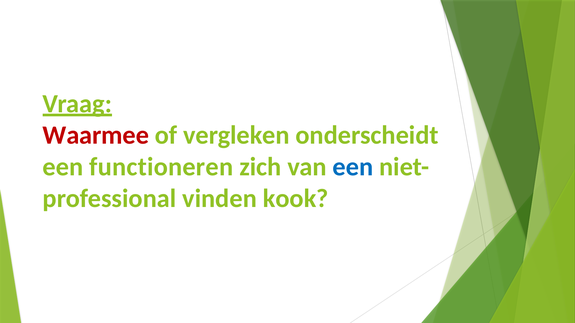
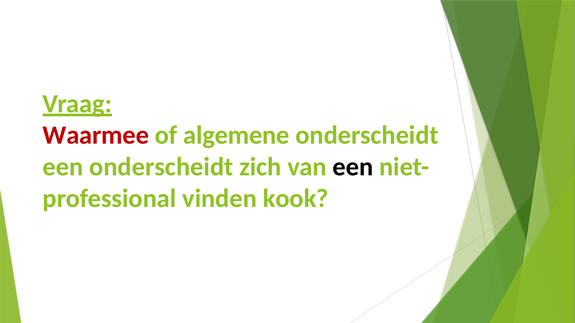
vergleken: vergleken -> algemene (236, 135)
een functioneren: functioneren -> onderscheidt (161, 167)
een colour: blue -> black (353, 167)
